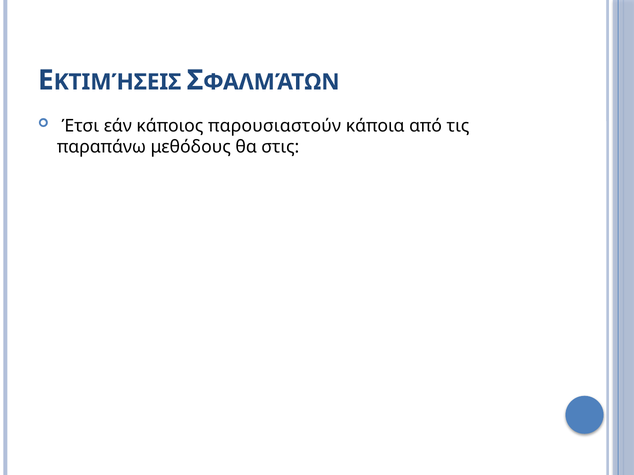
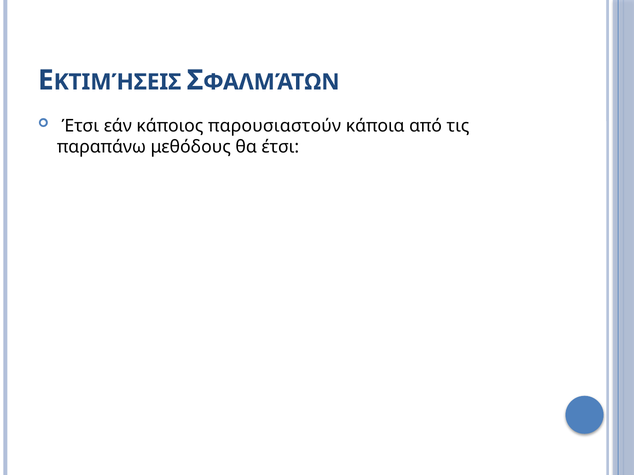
θα στις: στις -> έτσι (280, 147)
